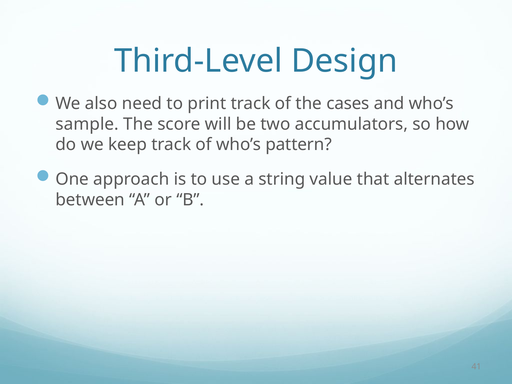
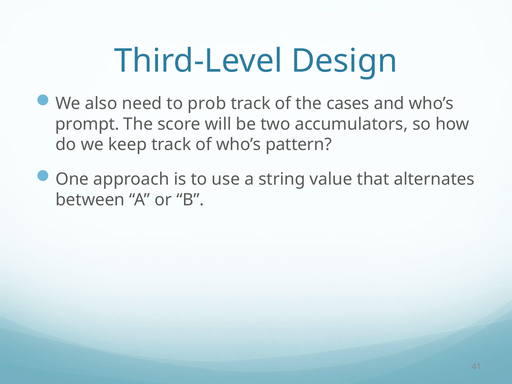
print: print -> prob (207, 104)
sample: sample -> prompt (87, 124)
